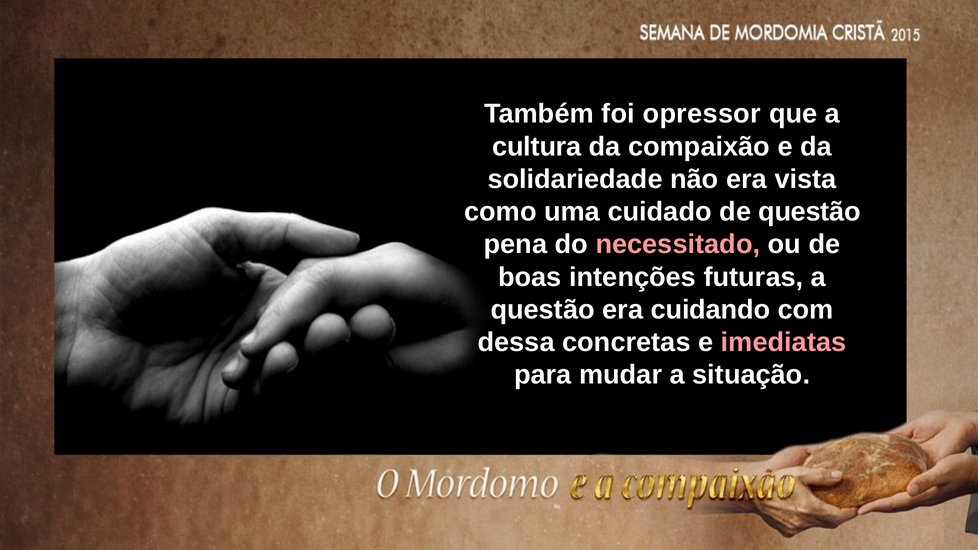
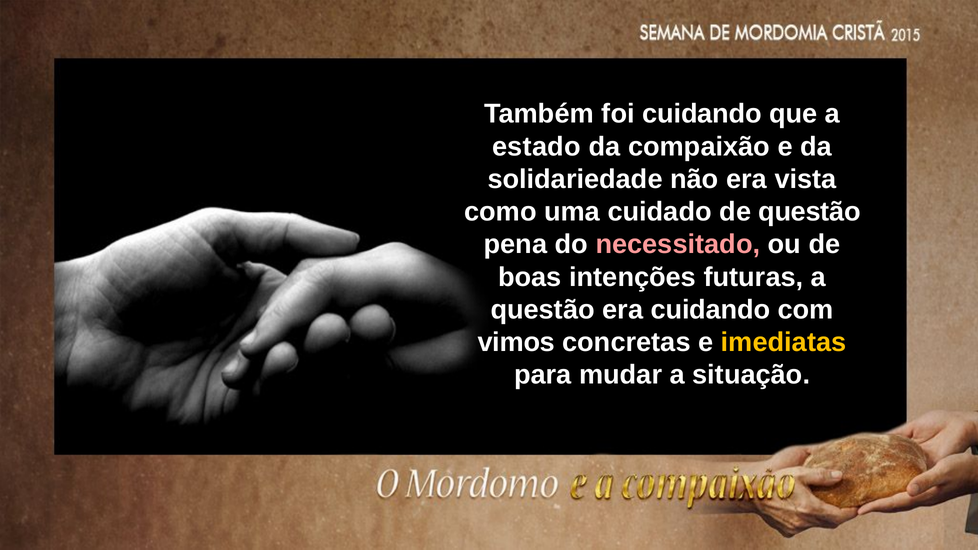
foi opressor: opressor -> cuidando (702, 114)
cultura: cultura -> estado (537, 147)
dessa: dessa -> vimos (516, 342)
imediatas colour: pink -> yellow (784, 342)
